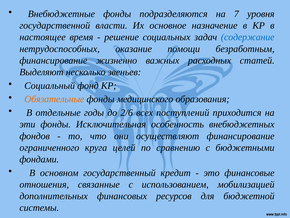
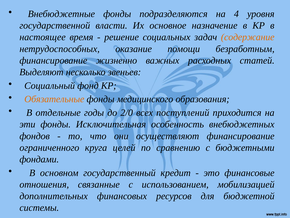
7: 7 -> 4 (236, 14)
содержание colour: blue -> orange (248, 37)
2/6: 2/6 -> 2/0 (127, 113)
